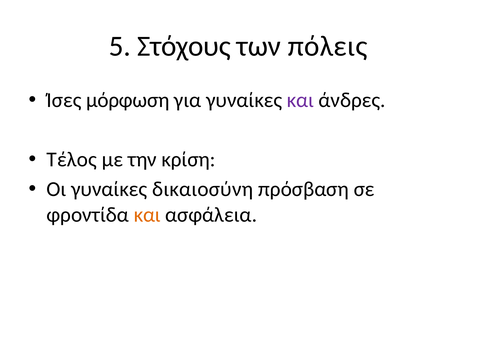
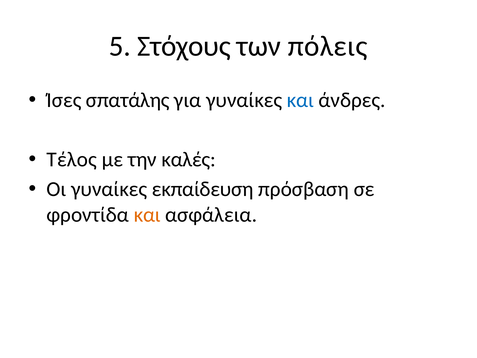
μόρφωση: μόρφωση -> σπατάλης (128, 100)
και colour: purple -> blue (300, 100)
κρίση: κρίση -> καλές (189, 159)
δικαιοσύνη: δικαιοσύνη -> εκπαίδευση (203, 189)
